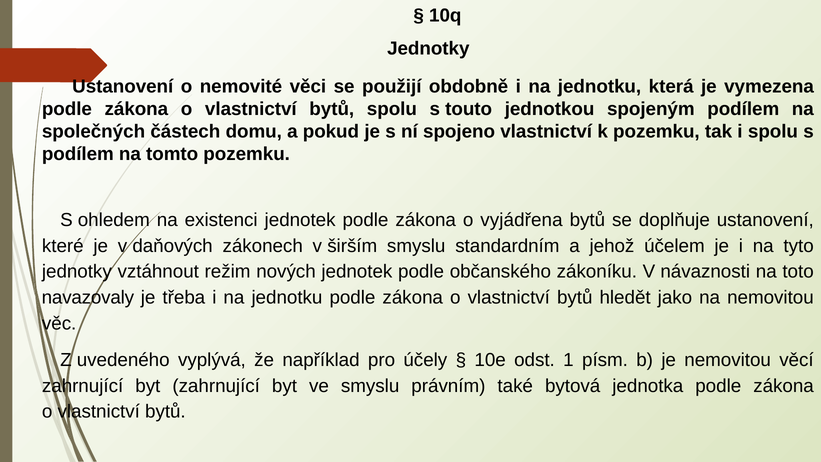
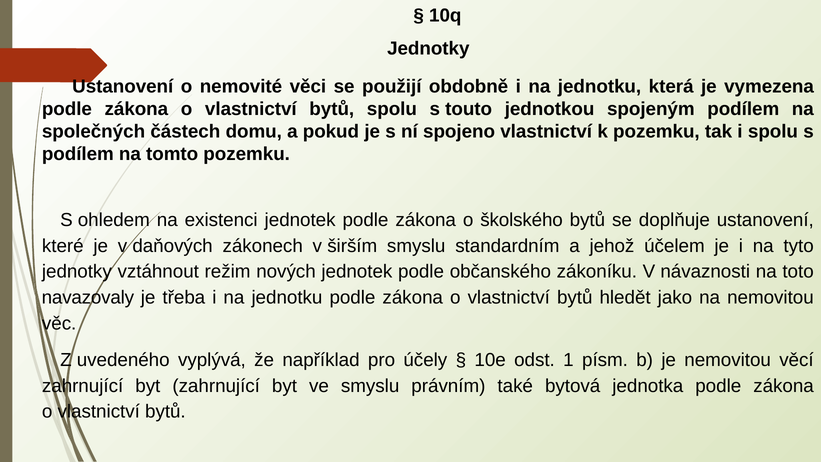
vyjádřena: vyjádřena -> školského (522, 220)
